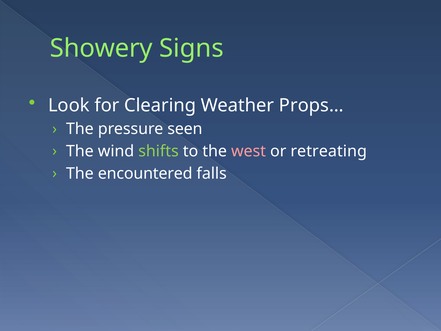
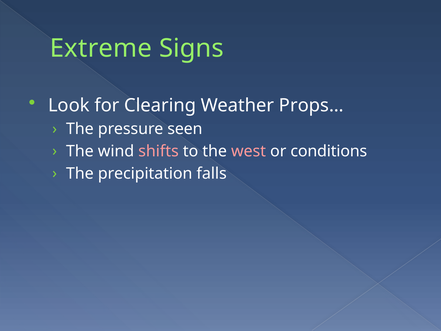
Showery: Showery -> Extreme (101, 48)
shifts colour: light green -> pink (159, 151)
retreating: retreating -> conditions (329, 151)
encountered: encountered -> precipitation (145, 173)
